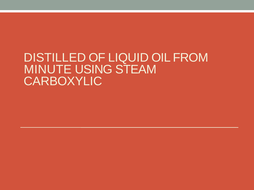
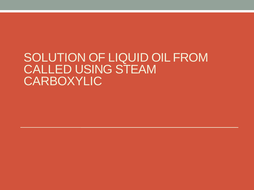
DISTILLED: DISTILLED -> SOLUTION (55, 58)
MINUTE: MINUTE -> CALLED (48, 70)
